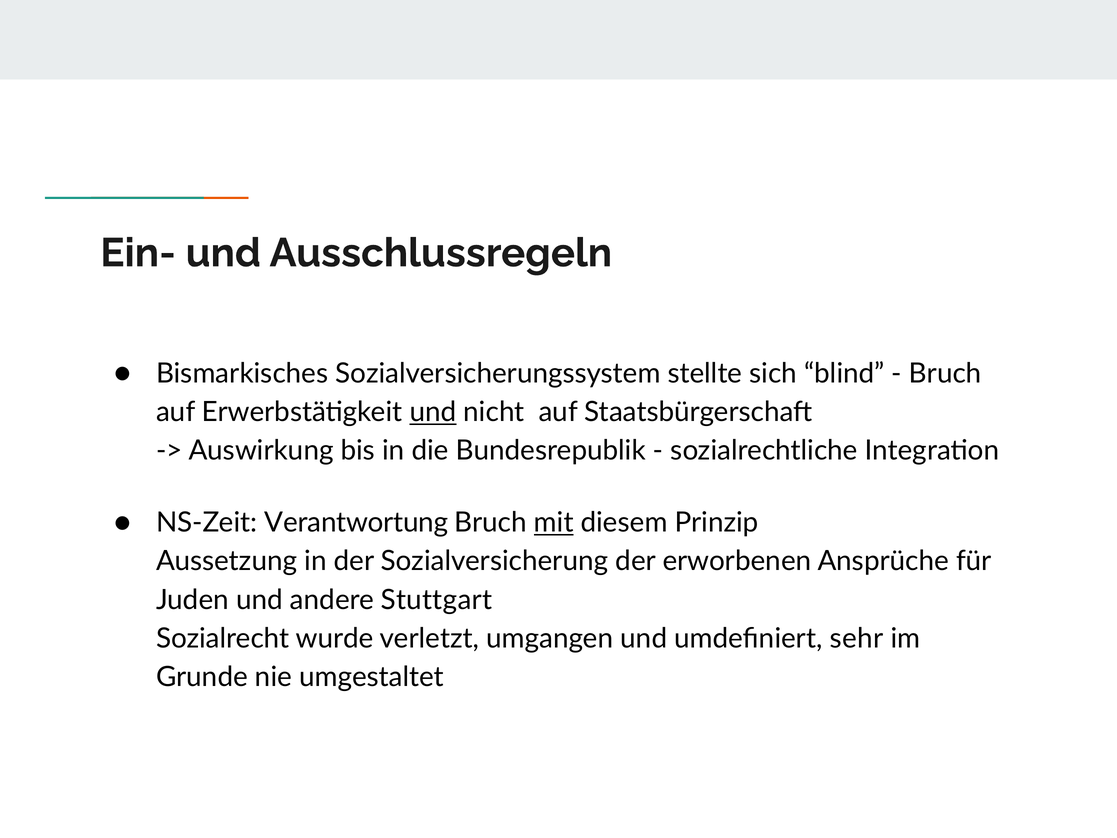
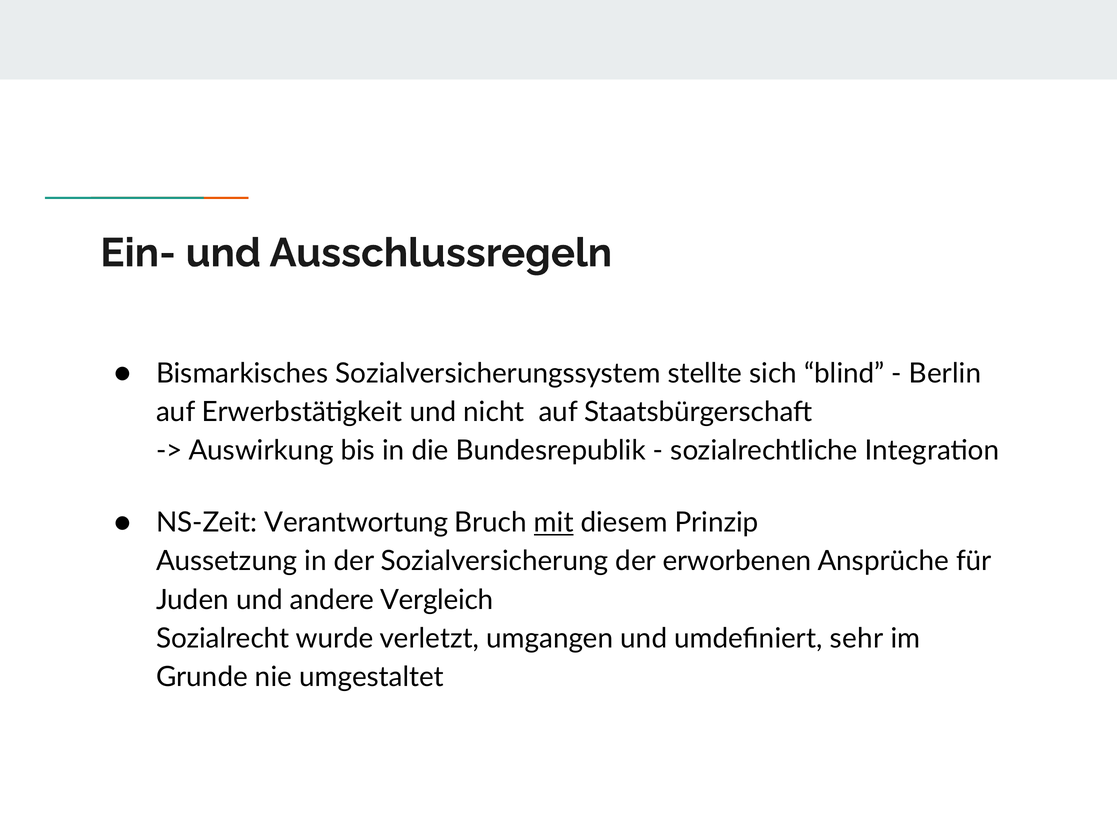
Bruch: Bruch -> Berlin (945, 374)
und underline: present -> none (433, 412)
Stuttgart: Stuttgart -> Vergleich (437, 600)
